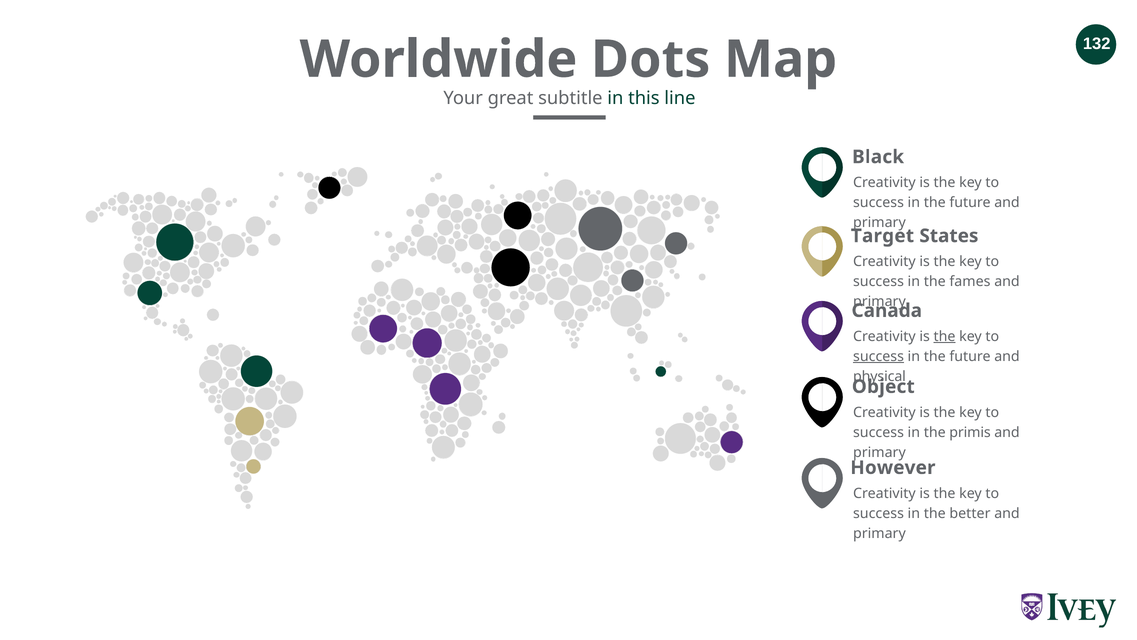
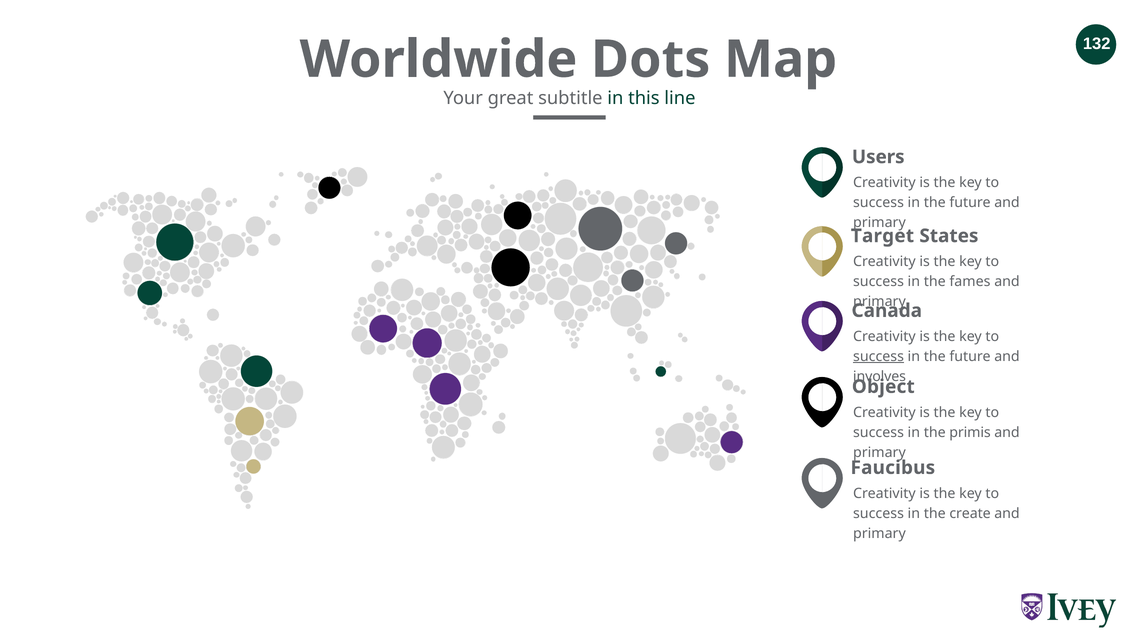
Black: Black -> Users (878, 157)
the underline: present -> none (945, 336)
physical: physical -> involves (880, 376)
However: However -> Faucibus (893, 467)
better: better -> create (970, 513)
